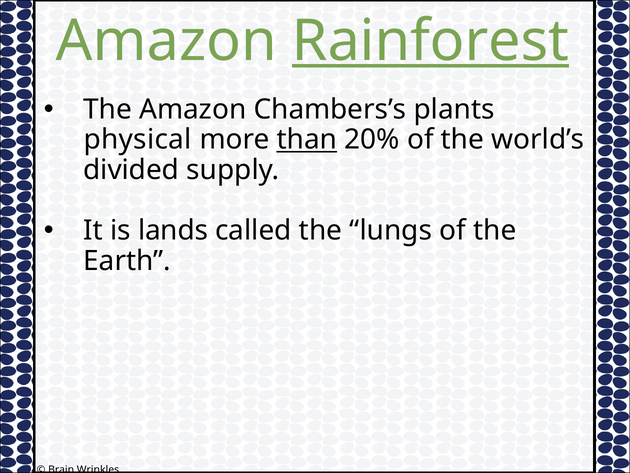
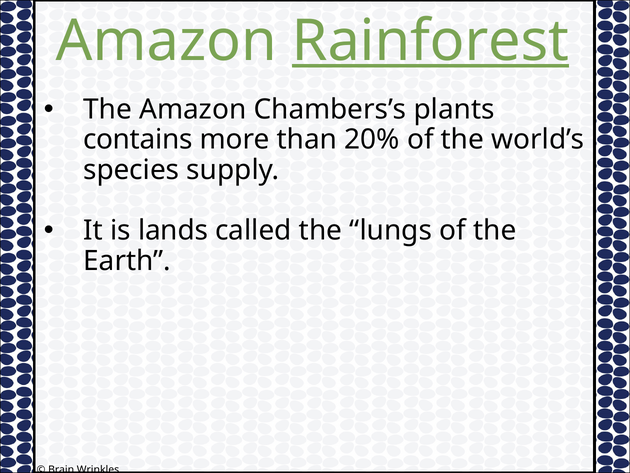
physical: physical -> contains (138, 140)
than underline: present -> none (307, 140)
divided: divided -> species (131, 170)
